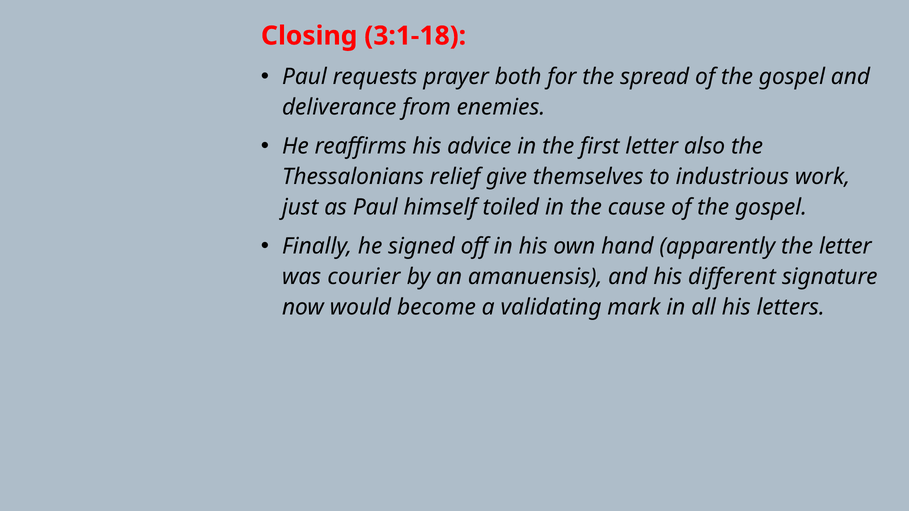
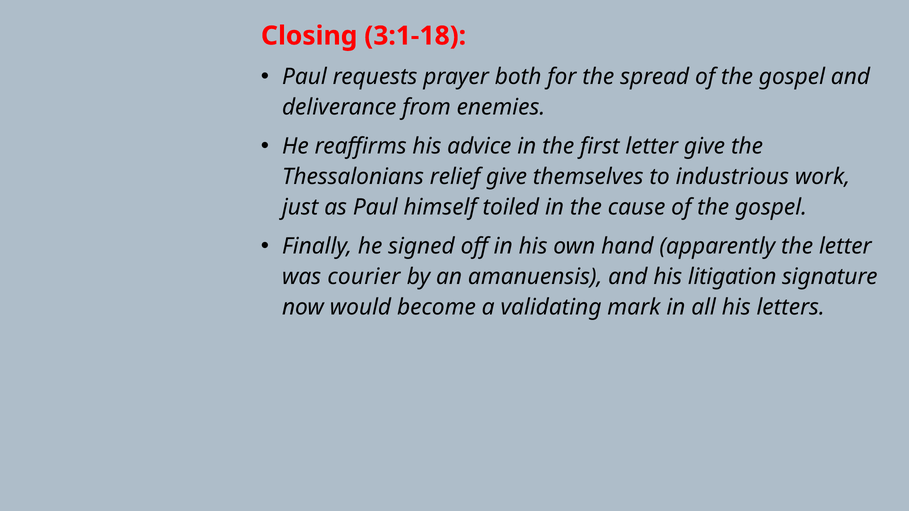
letter also: also -> give (704, 146)
different: different -> litigation (732, 277)
